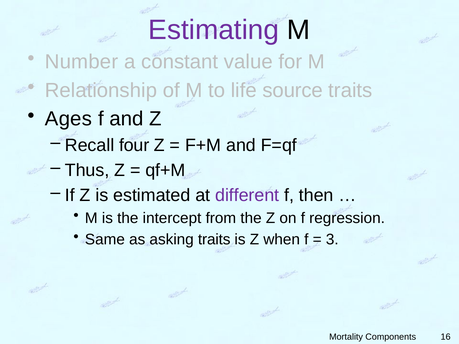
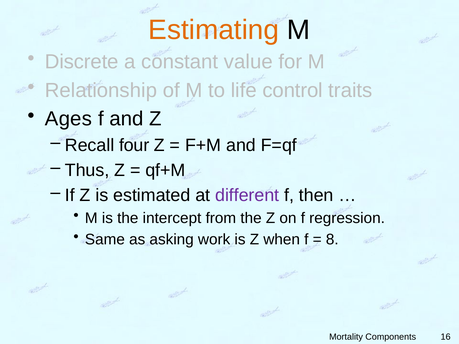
Estimating colour: purple -> orange (214, 30)
Number: Number -> Discrete (82, 62)
source: source -> control (293, 90)
asking traits: traits -> work (214, 240)
3: 3 -> 8 (332, 240)
